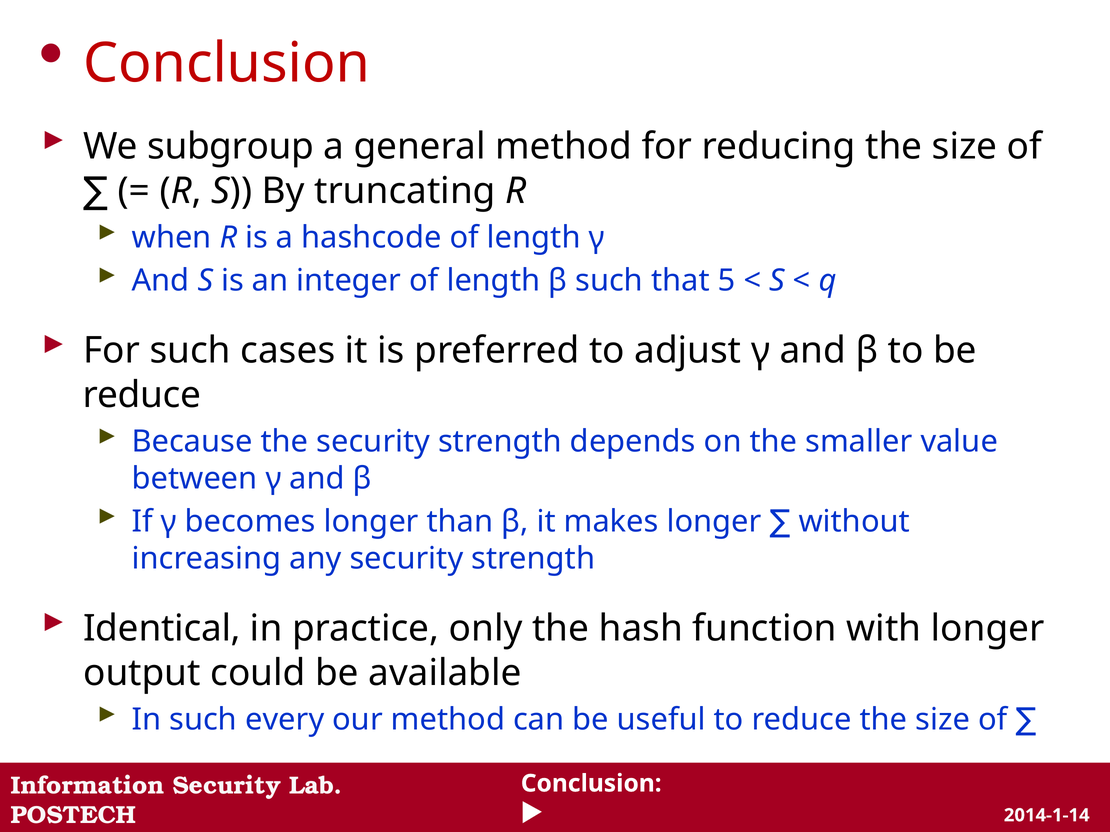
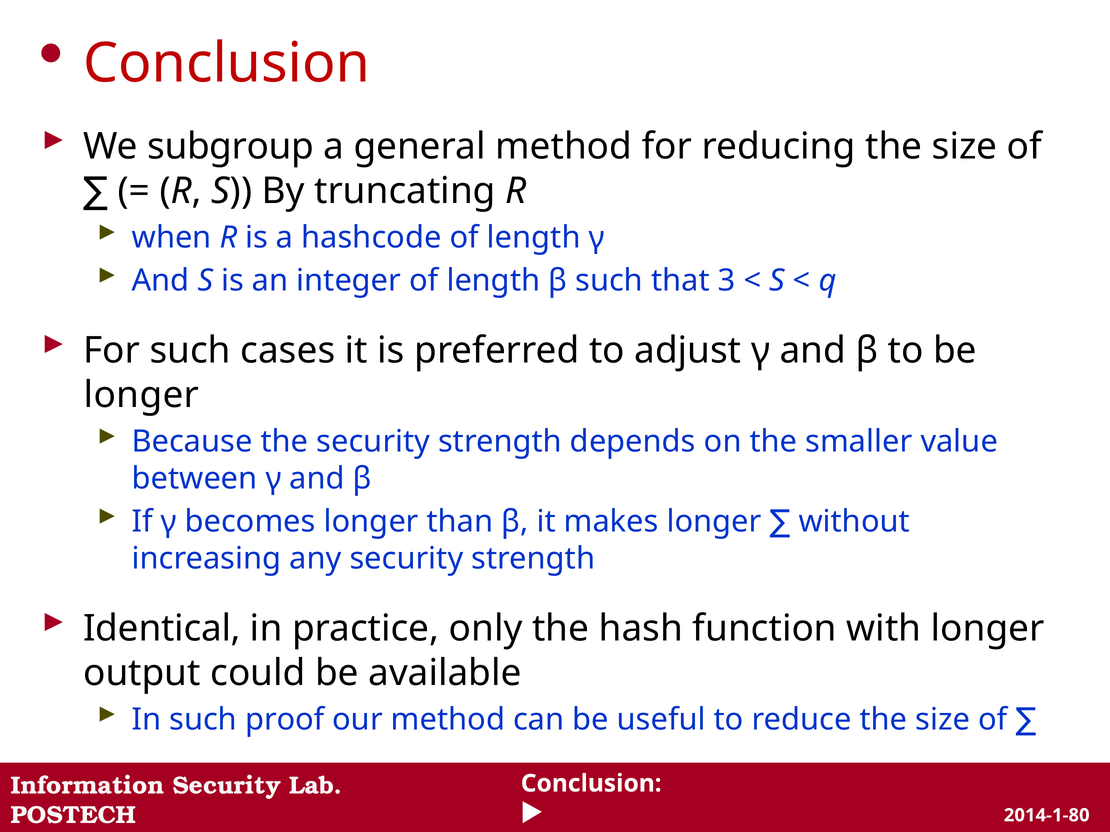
5: 5 -> 3 (727, 281)
reduce: reduce -> longer (141, 395)
every: every -> proof (285, 720)
2014-1-14: 2014-1-14 -> 2014-1-80 (1047, 816)
